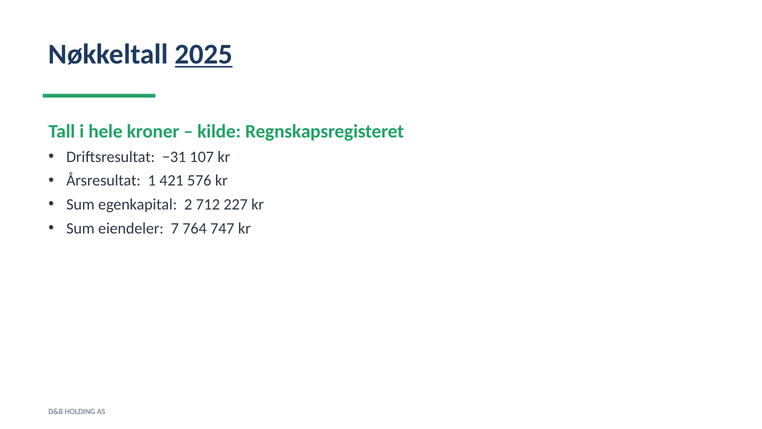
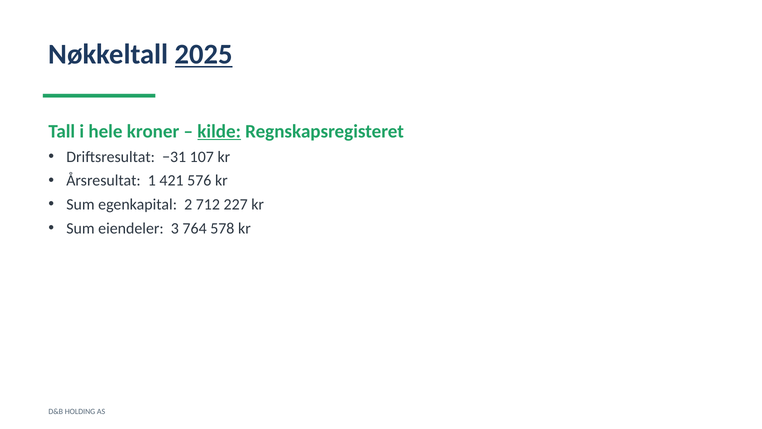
kilde underline: none -> present (219, 131)
7: 7 -> 3 (175, 228)
747: 747 -> 578 (222, 228)
